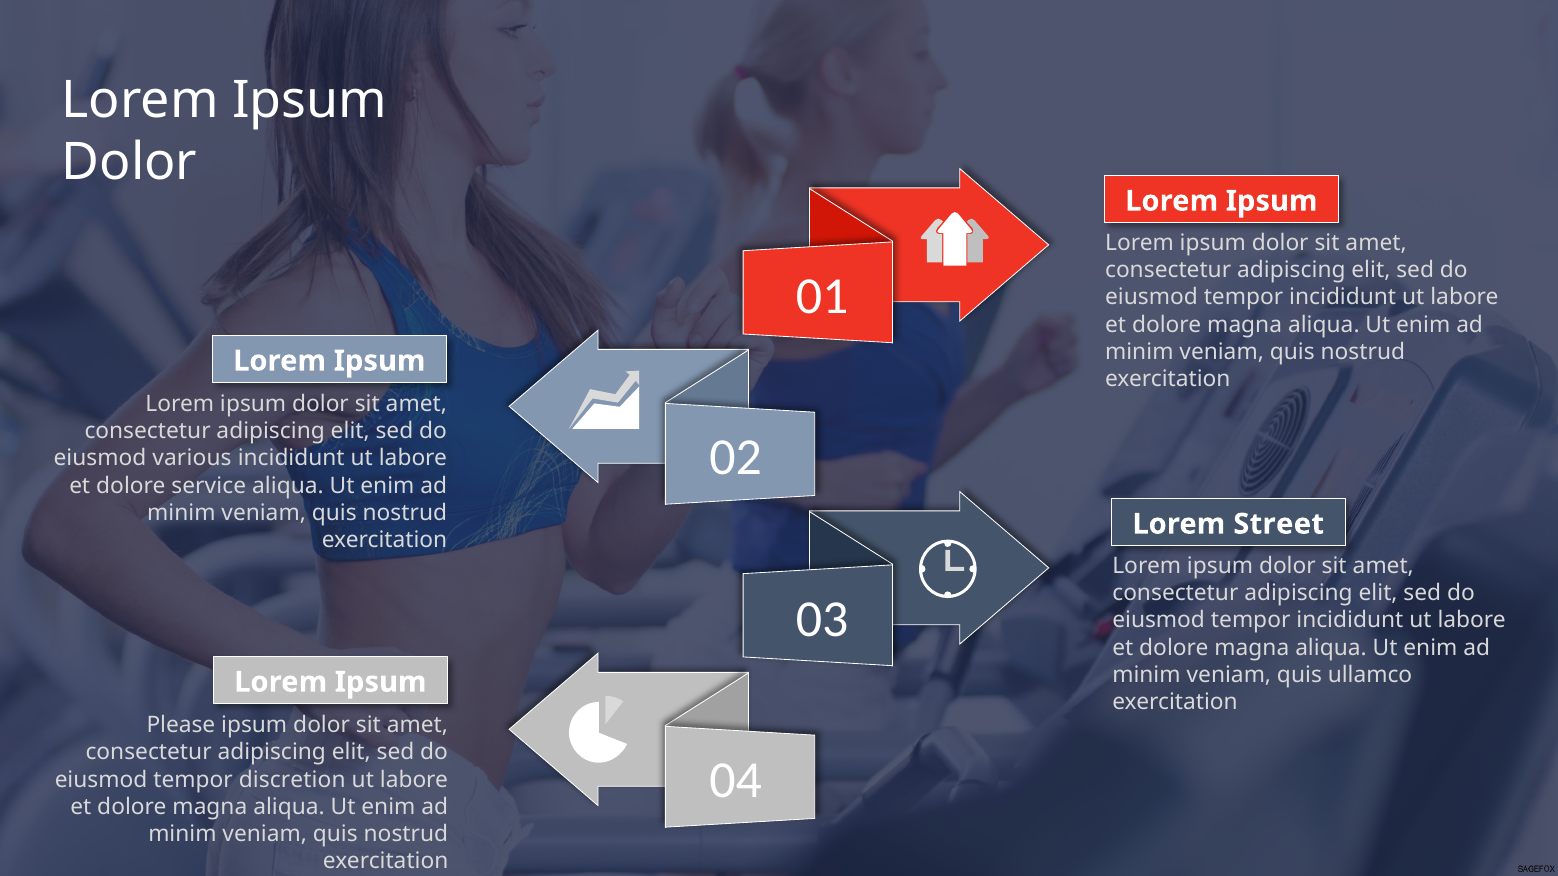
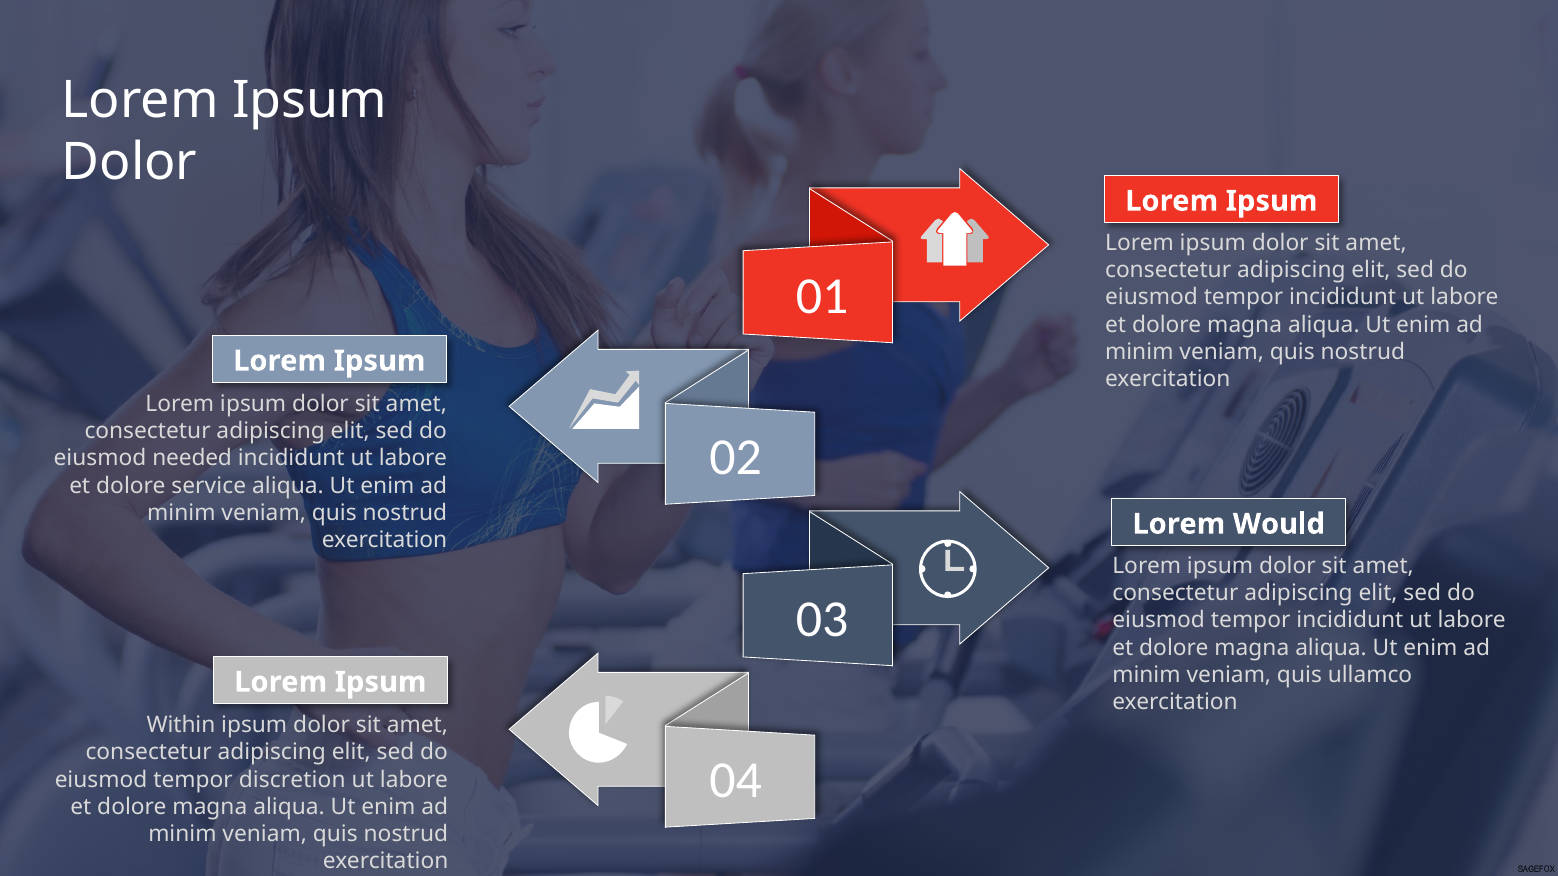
various: various -> needed (192, 459)
Street: Street -> Would (1279, 524)
Please: Please -> Within (181, 725)
